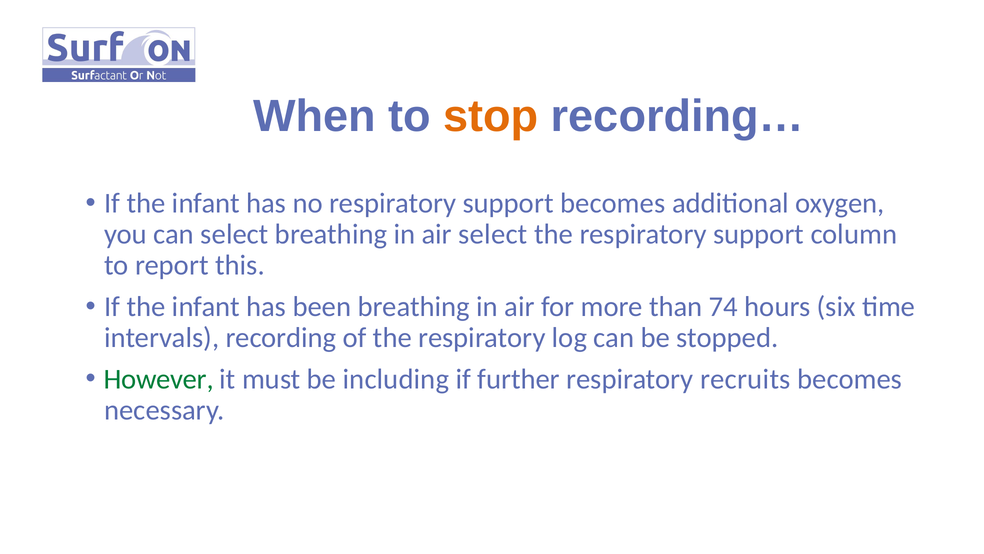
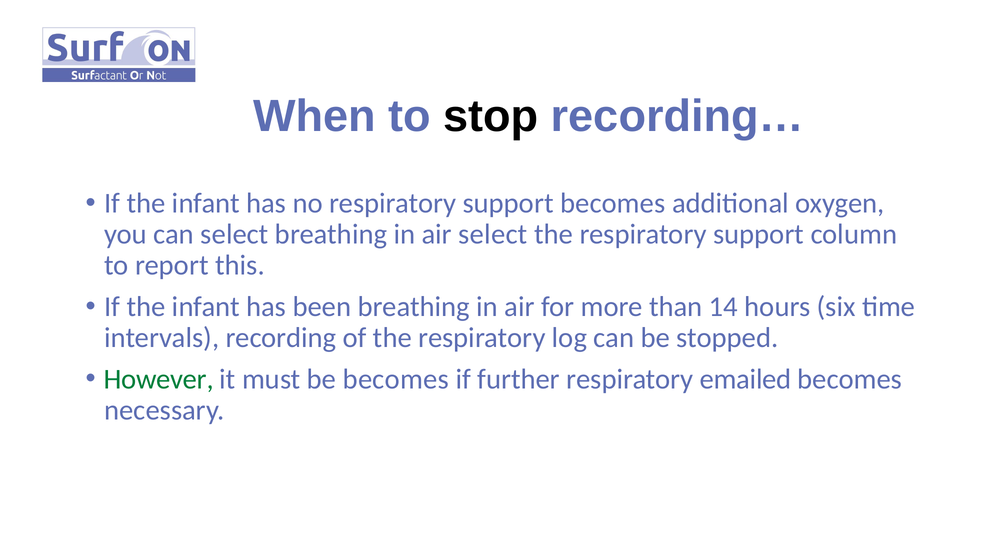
stop colour: orange -> black (491, 116)
74: 74 -> 14 (723, 307)
be including: including -> becomes (396, 379)
recruits: recruits -> emailed (746, 379)
